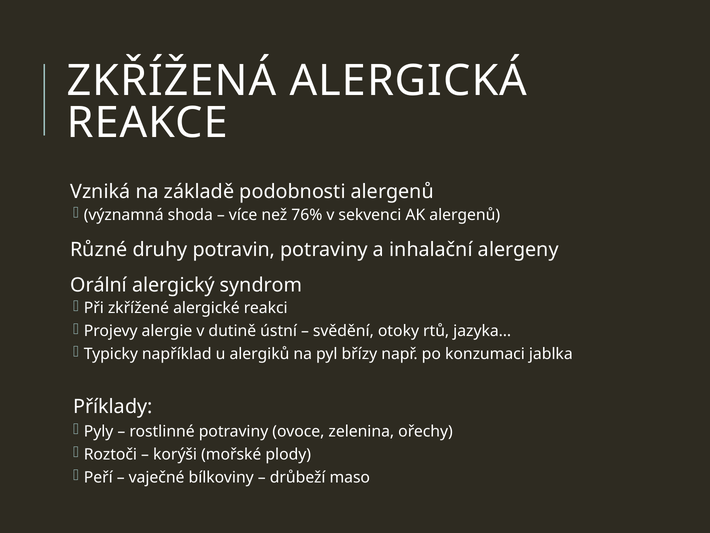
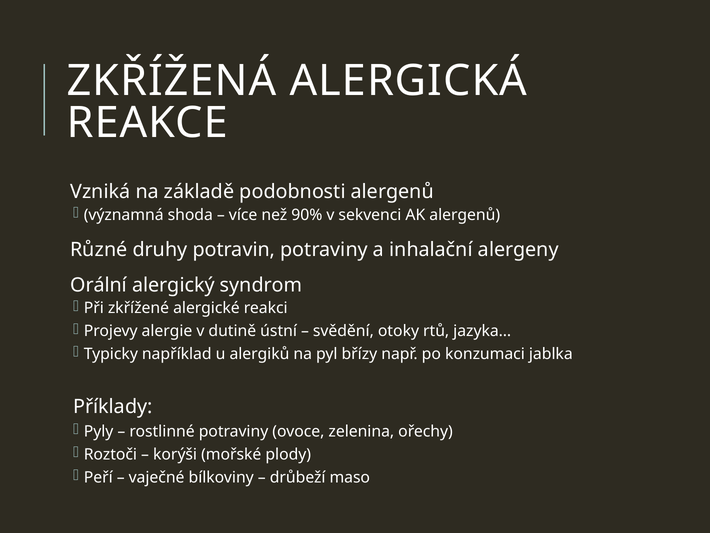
76%: 76% -> 90% (307, 215)
